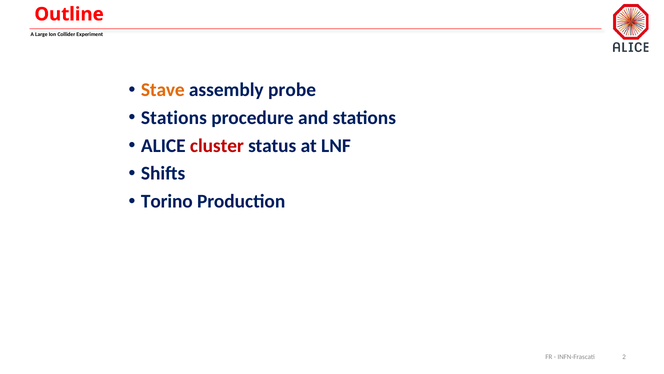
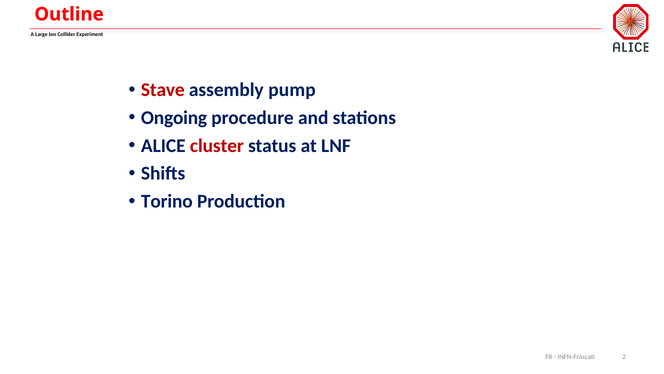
Stave colour: orange -> red (163, 90)
probe: probe -> pump (292, 90)
Stations: Stations -> Ongoing (174, 118)
